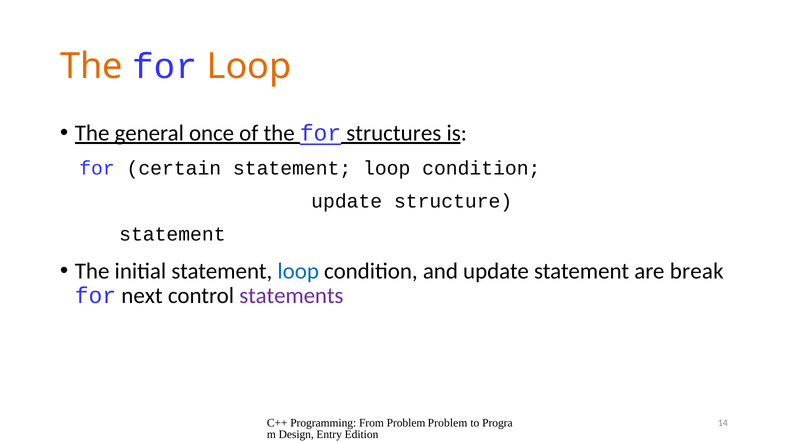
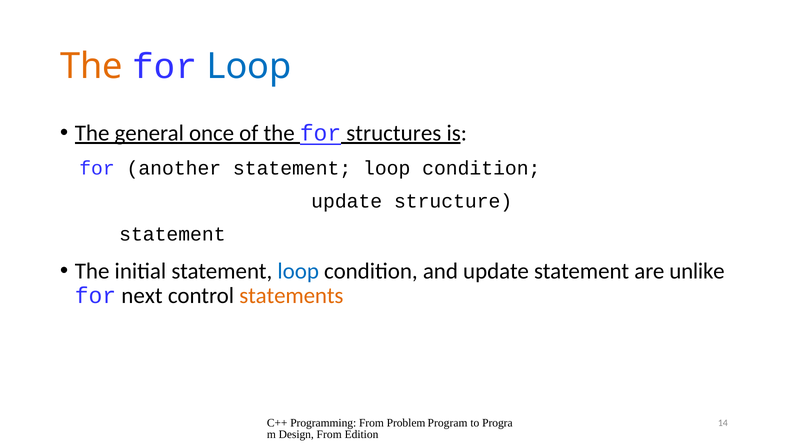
Loop colour: orange -> blue (249, 66)
certain: certain -> another (174, 168)
break: break -> unlike (697, 271)
statements colour: purple -> orange (291, 296)
Problem Problem: Problem -> Program (448, 423)
Design Entry: Entry -> From (329, 435)
